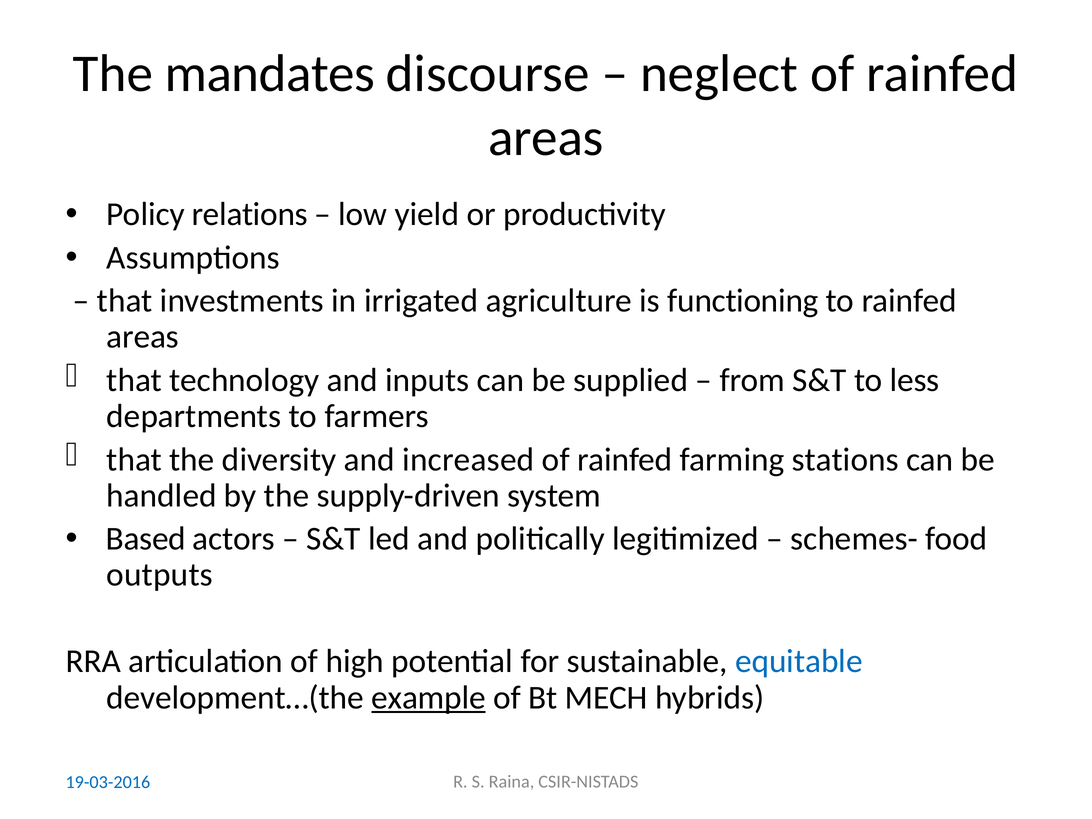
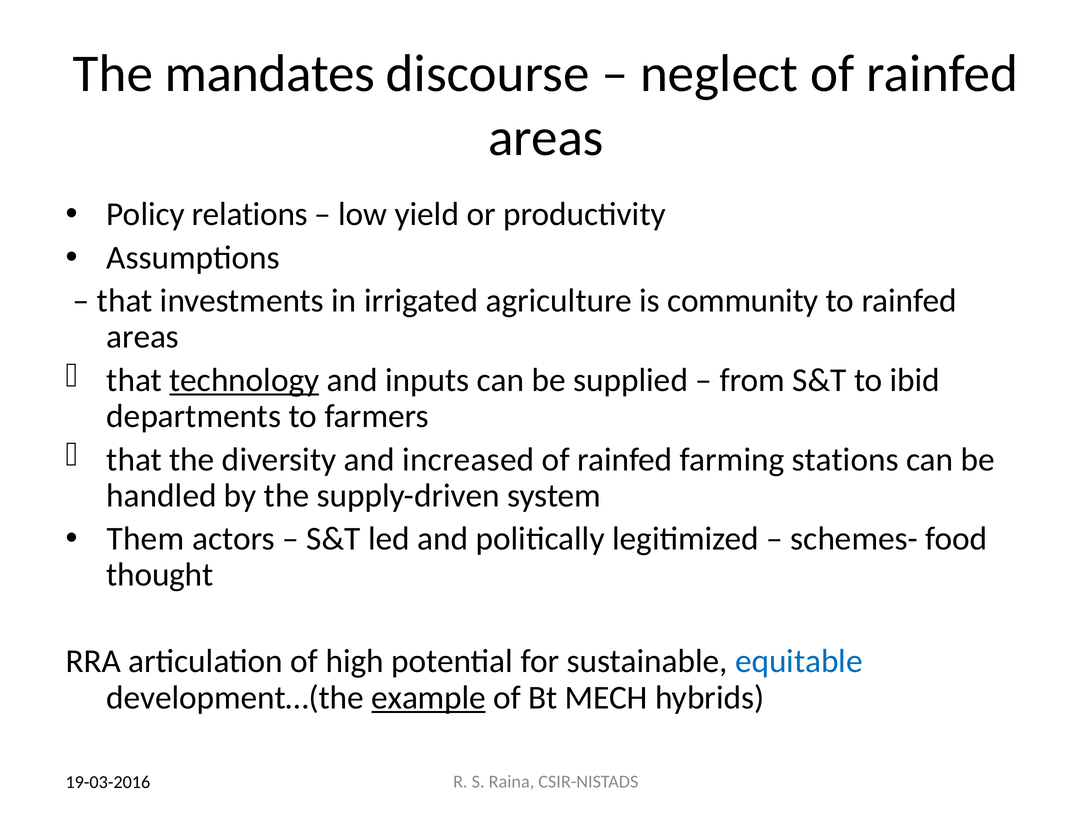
functioning: functioning -> community (743, 301)
technology underline: none -> present (244, 380)
less: less -> ibid (915, 380)
Based: Based -> Them (146, 539)
outputs: outputs -> thought (160, 575)
19-03-2016 colour: blue -> black (108, 782)
